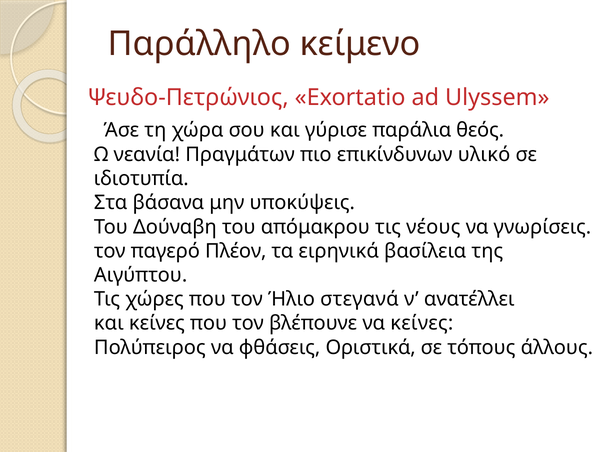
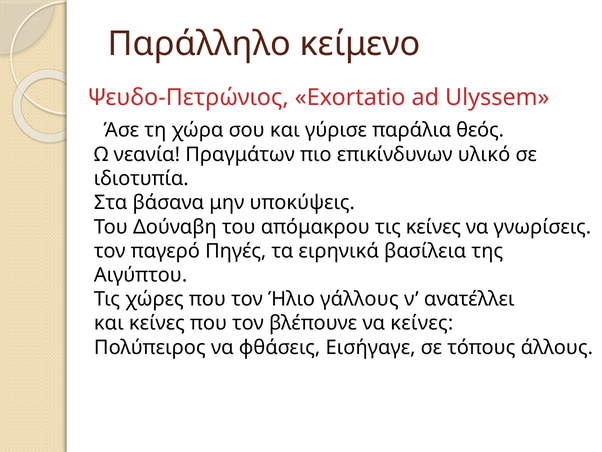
τις νέους: νέους -> κείνες (433, 227)
Πλέον: Πλέον -> Πηγές (236, 251)
στεγανά: στεγανά -> γάλλους (359, 299)
Οριστικά: Οριστικά -> Εισήγαγε (371, 347)
